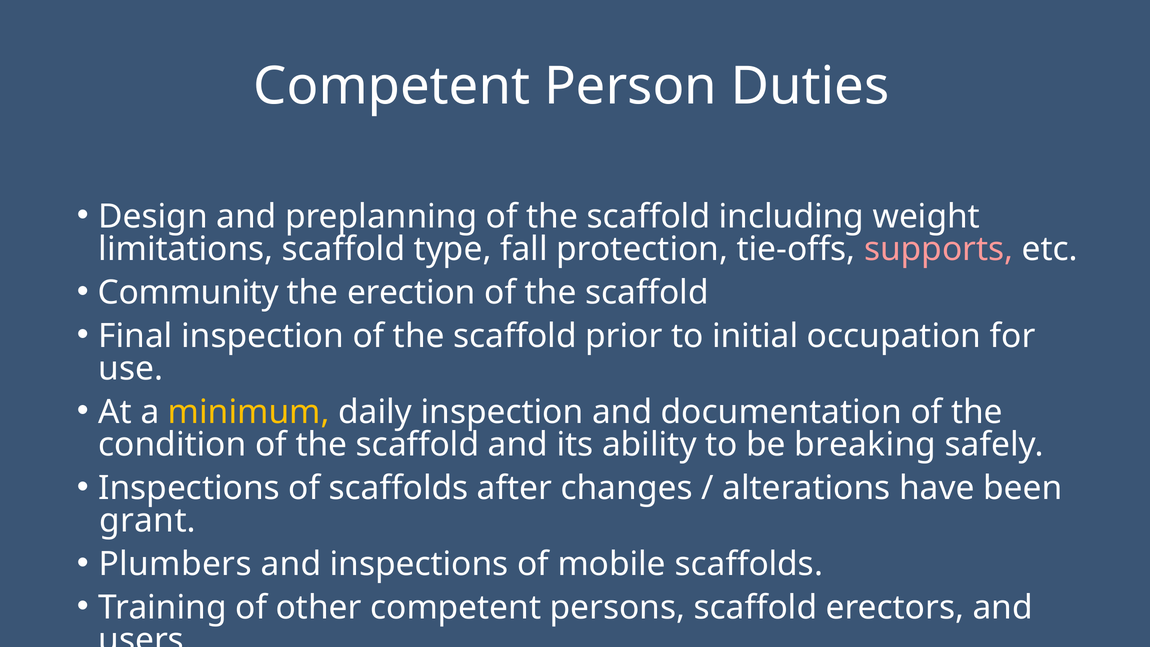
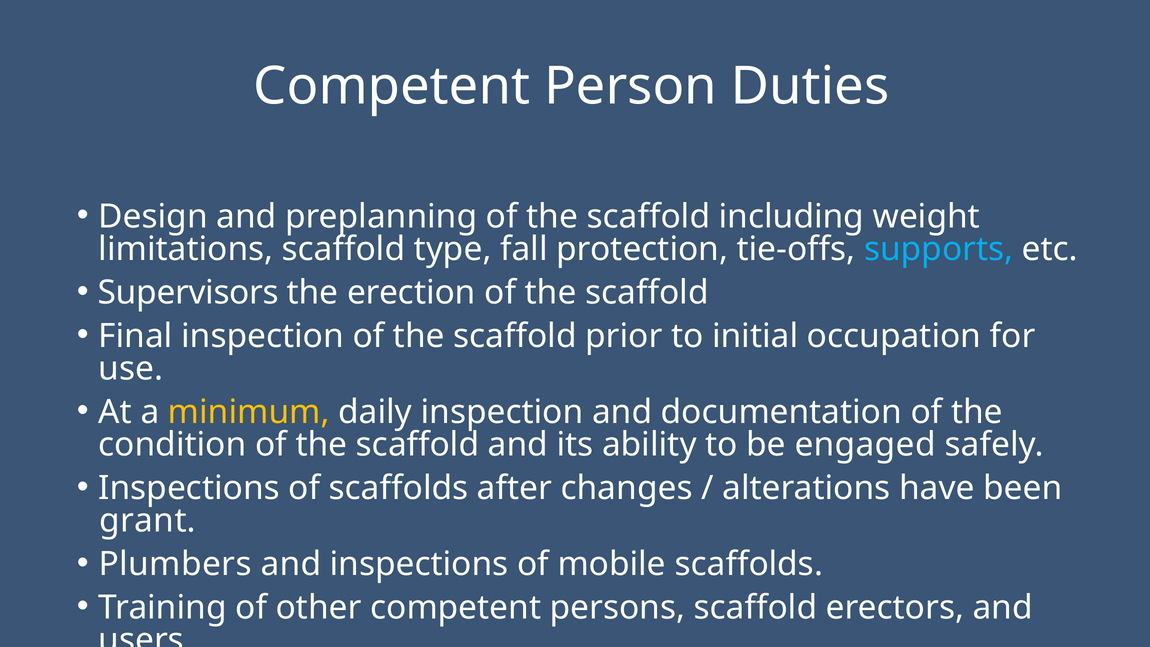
supports colour: pink -> light blue (939, 249)
Community: Community -> Supervisors (188, 293)
breaking: breaking -> engaged (865, 445)
